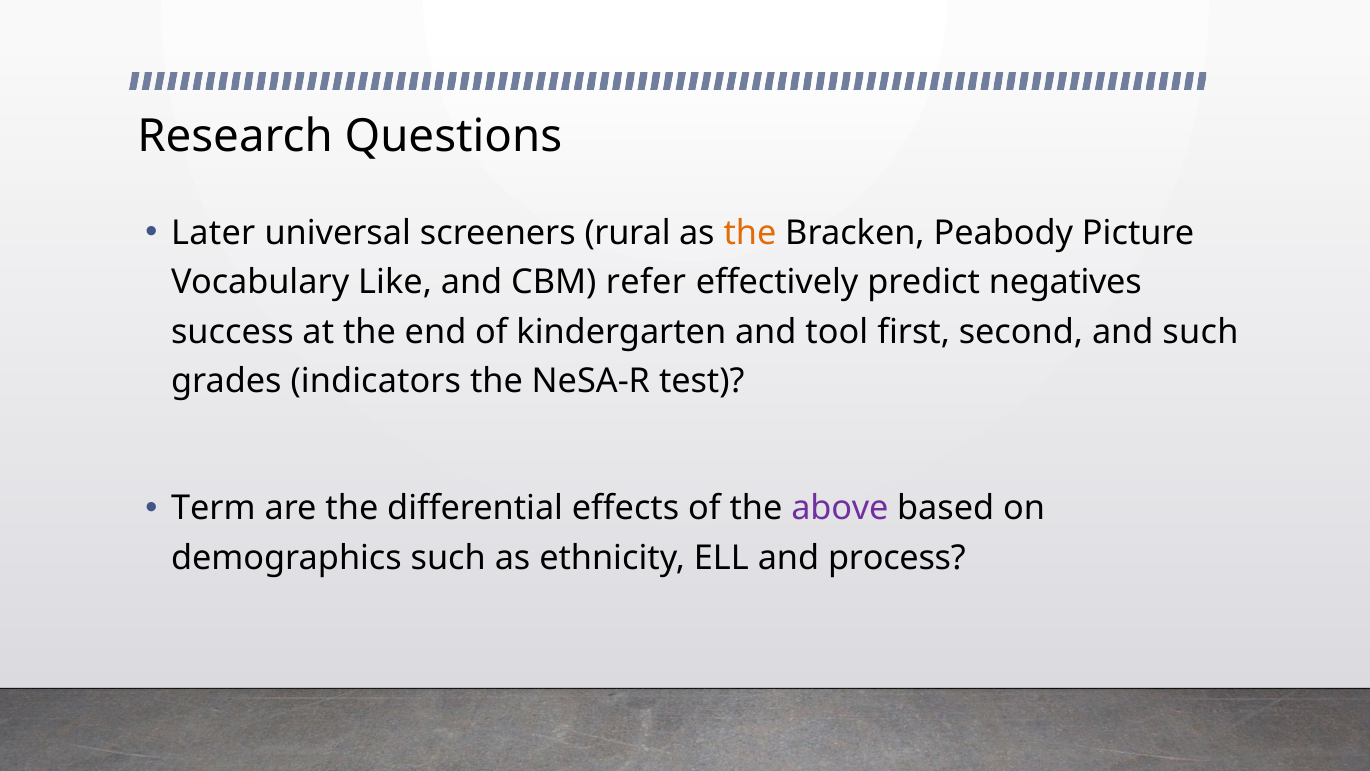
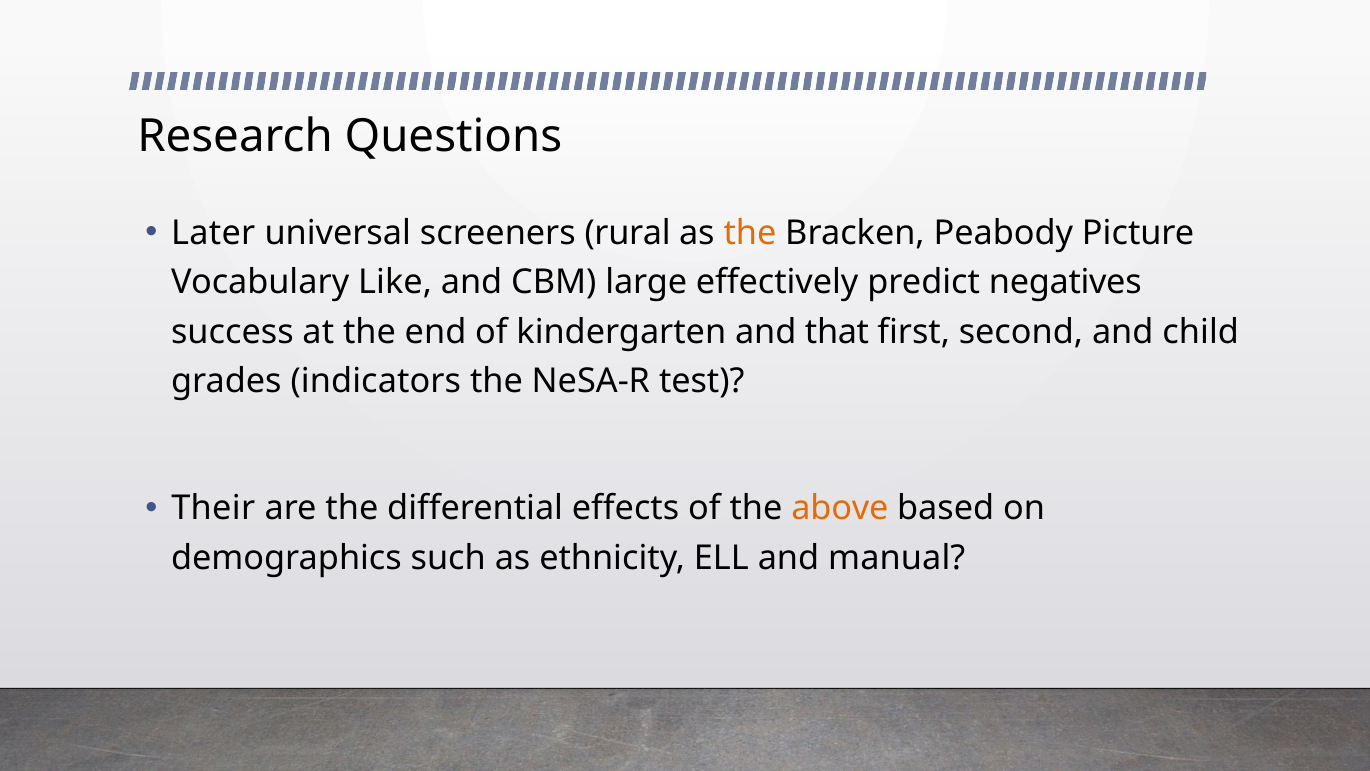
refer: refer -> large (646, 283)
tool: tool -> that (837, 332)
and such: such -> child (1201, 332)
Term: Term -> Their (213, 508)
above colour: purple -> orange (840, 508)
process: process -> manual (897, 558)
